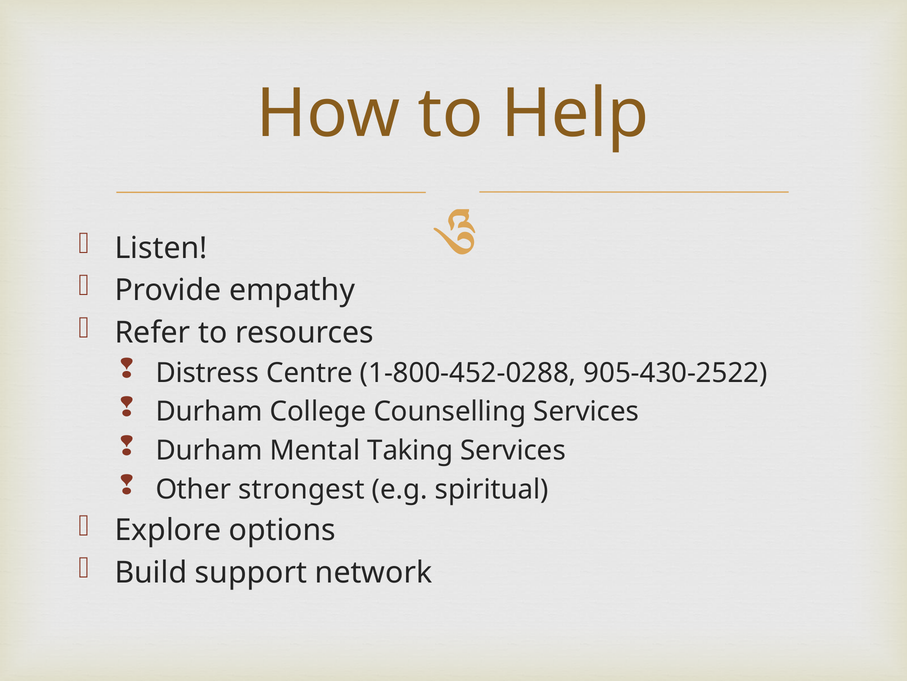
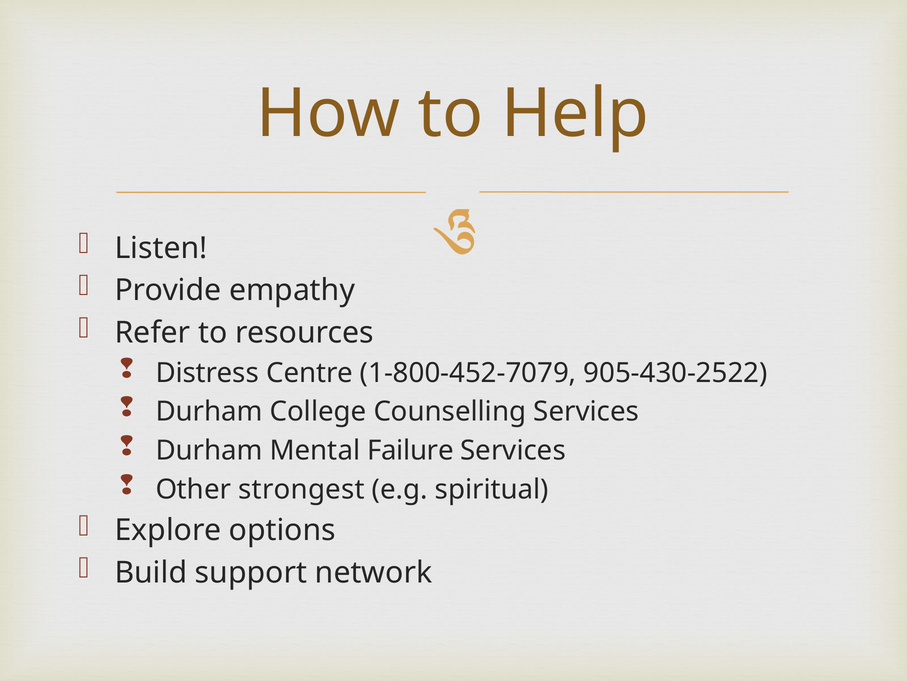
1-800-452-0288: 1-800-452-0288 -> 1-800-452-7079 (468, 373)
Taking: Taking -> Failure (410, 450)
